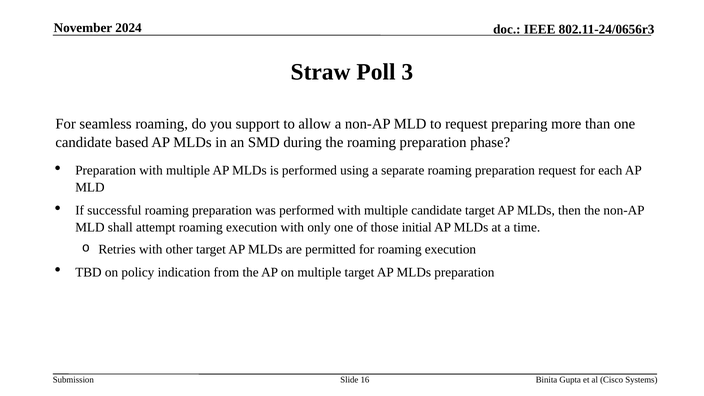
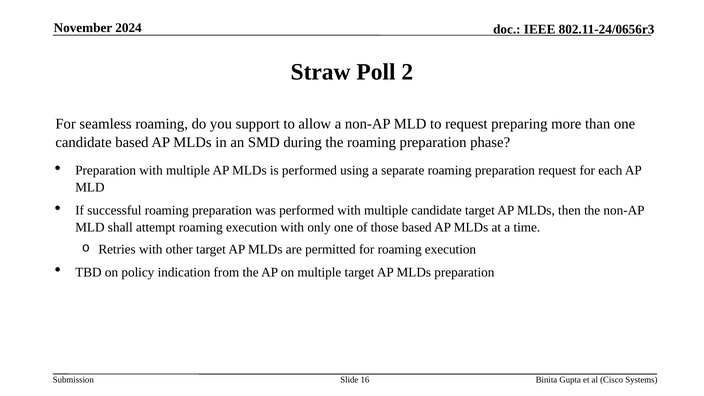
3: 3 -> 2 (407, 72)
those initial: initial -> based (417, 227)
